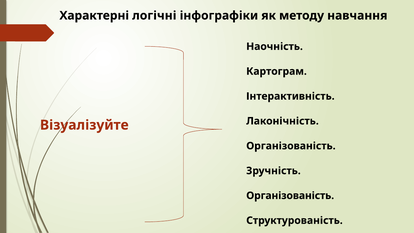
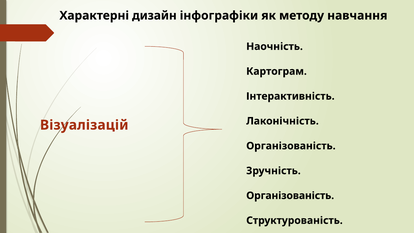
логічні: логічні -> дизайн (154, 16)
Візуалізуйте: Візуалізуйте -> Візуалізацій (84, 125)
